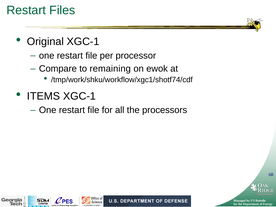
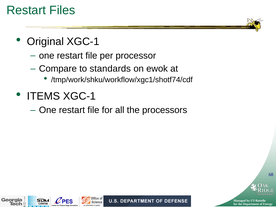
remaining: remaining -> standards (110, 69)
